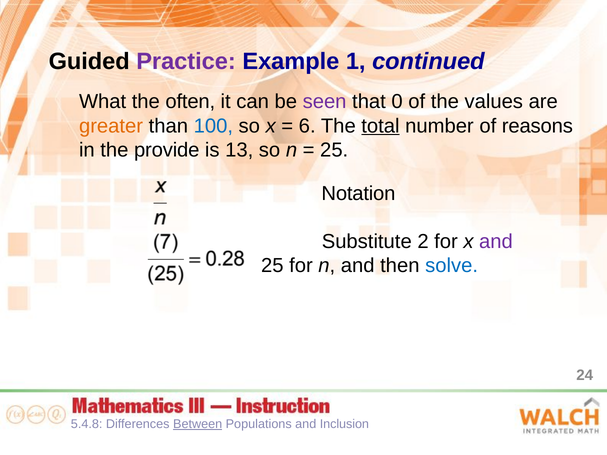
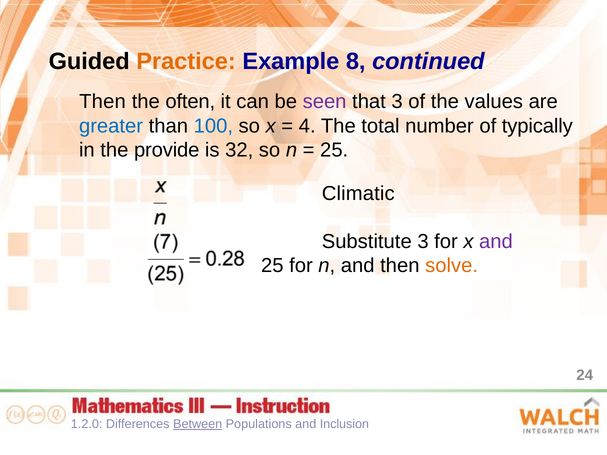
Practice colour: purple -> orange (186, 61)
1: 1 -> 8 (356, 61)
What: What -> Then (103, 102)
that 0: 0 -> 3 (397, 102)
greater colour: orange -> blue (111, 126)
6: 6 -> 4 (307, 126)
total underline: present -> none (380, 126)
reasons: reasons -> typically (537, 126)
13: 13 -> 32 (239, 150)
Notation: Notation -> Climatic (358, 194)
Substitute 2: 2 -> 3 (423, 242)
solve colour: blue -> orange (452, 266)
5.4.8: 5.4.8 -> 1.2.0 (87, 424)
